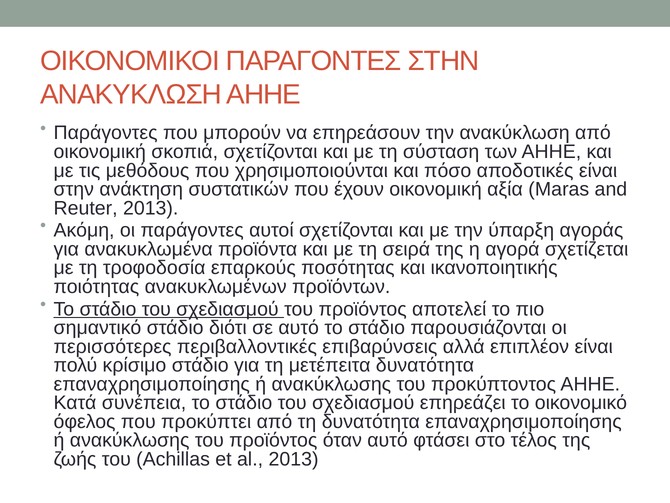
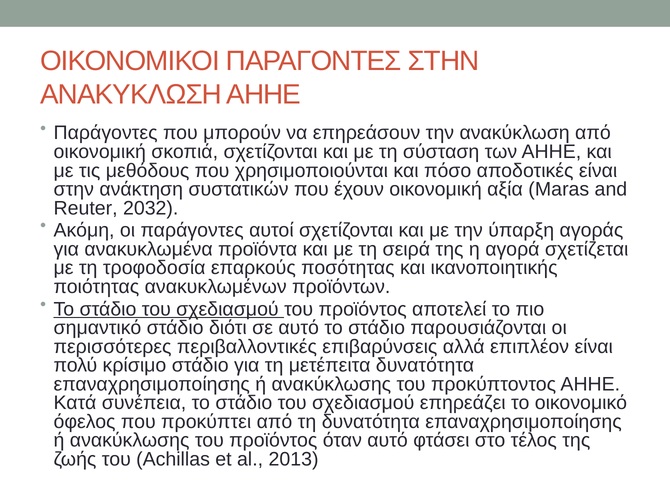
Reuter 2013: 2013 -> 2032 (151, 208)
